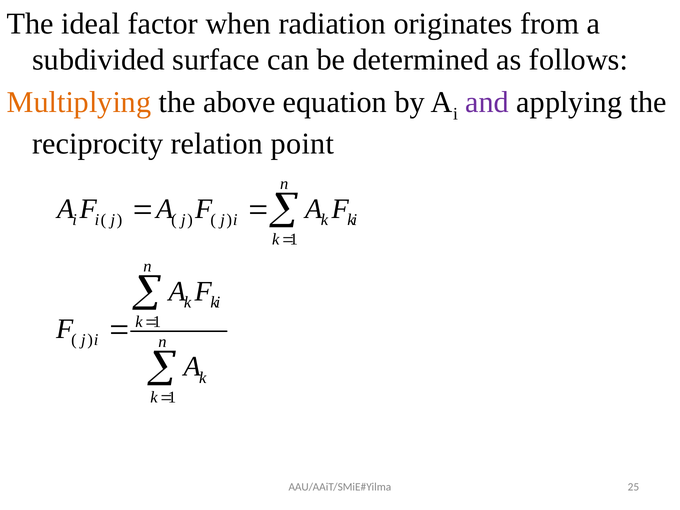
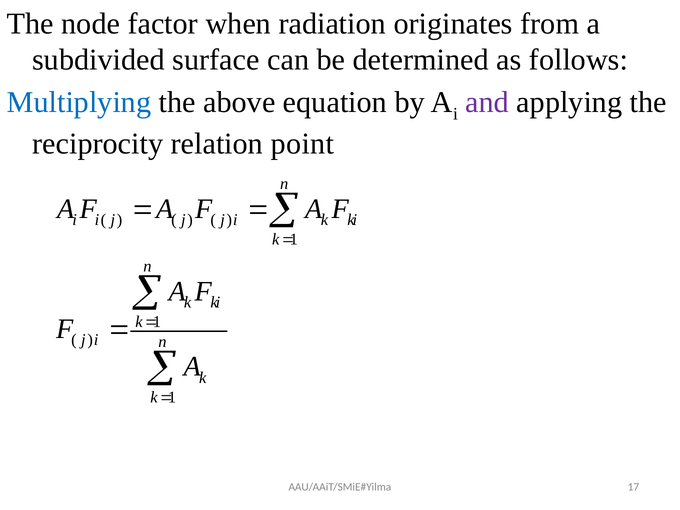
ideal: ideal -> node (91, 24)
Multiplying colour: orange -> blue (79, 102)
25: 25 -> 17 (633, 487)
